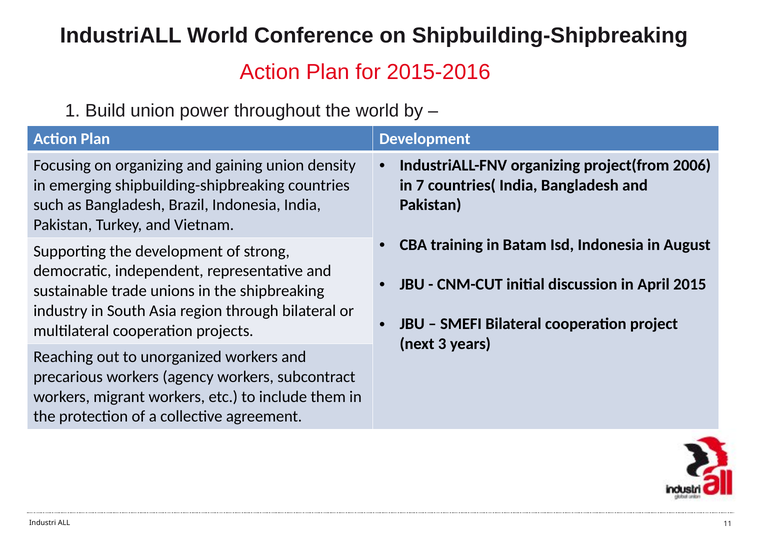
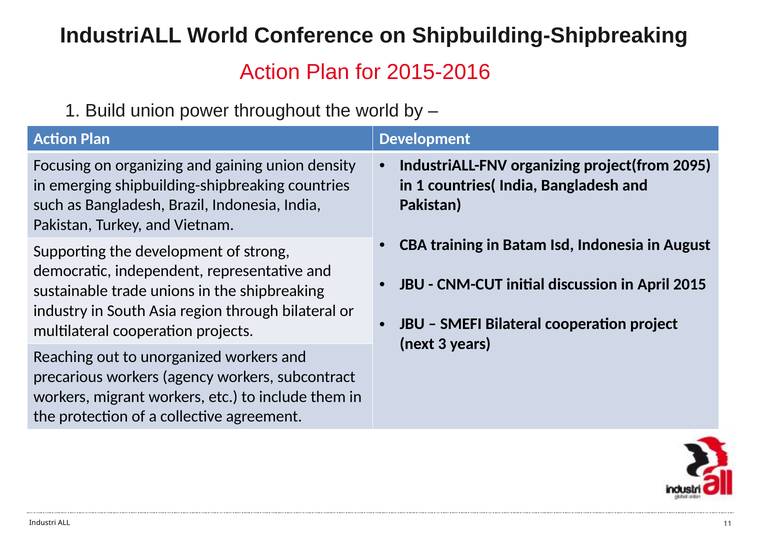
2006: 2006 -> 2095 (692, 165)
in 7: 7 -> 1 (420, 185)
